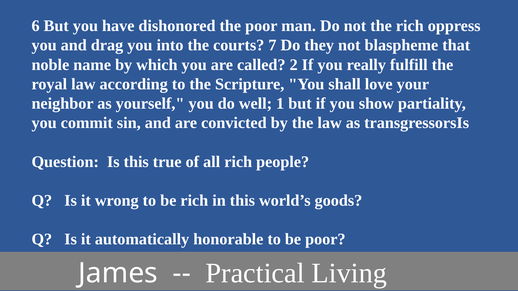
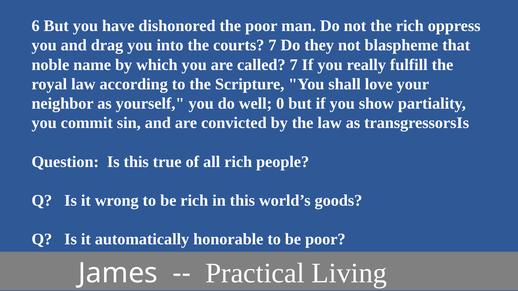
called 2: 2 -> 7 (294, 65)
1: 1 -> 0 (280, 104)
